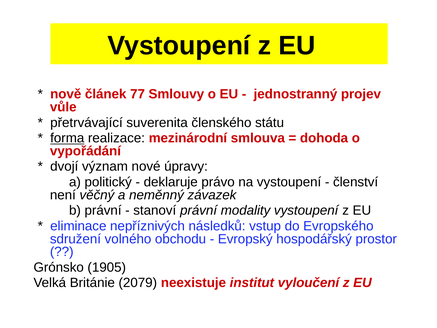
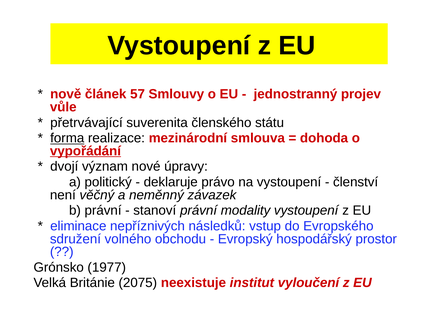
77: 77 -> 57 (138, 94)
vypořádání underline: none -> present (85, 151)
1905: 1905 -> 1977 (107, 267)
2079: 2079 -> 2075 (138, 283)
